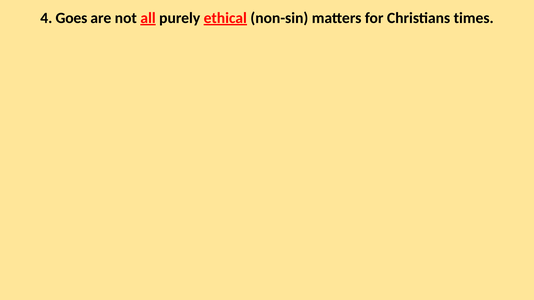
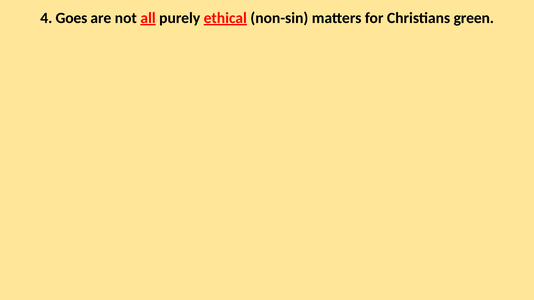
times: times -> green (474, 18)
